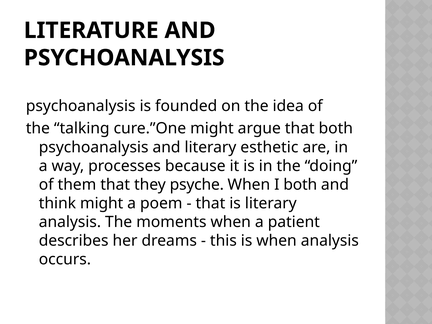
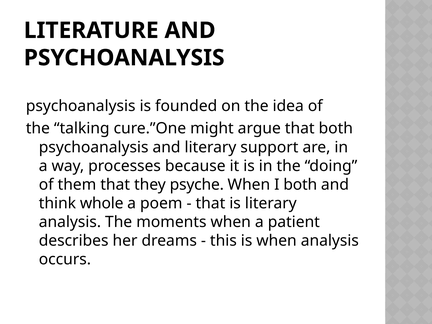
esthetic: esthetic -> support (269, 147)
think might: might -> whole (102, 203)
